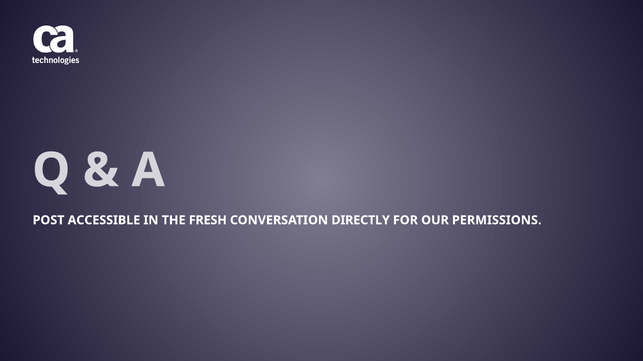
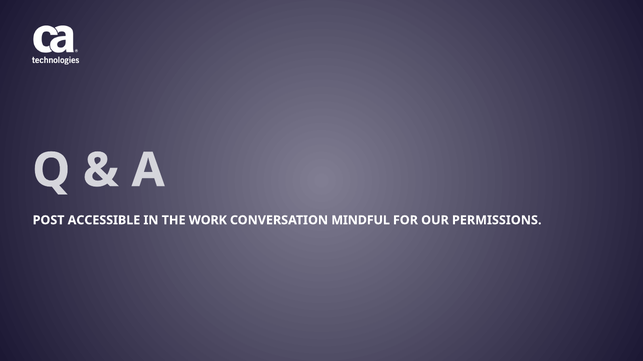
FRESH: FRESH -> WORK (208, 221)
DIRECTLY: DIRECTLY -> MINDFUL (361, 221)
